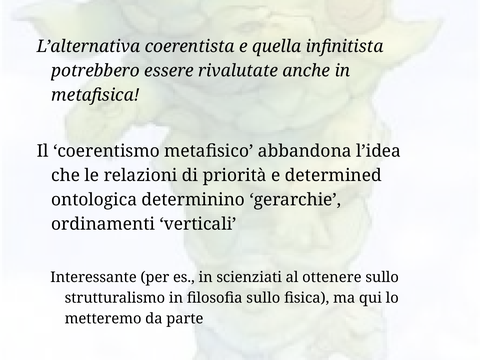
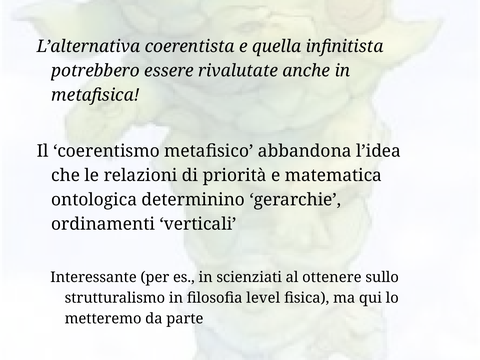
determined: determined -> matematica (333, 175)
filosofia sullo: sullo -> level (263, 298)
